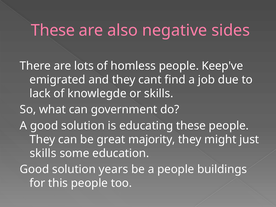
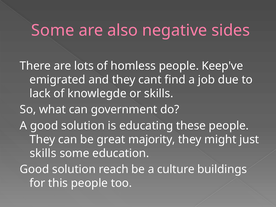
These: These -> Some (53, 30)
years: years -> reach (114, 169)
a people: people -> culture (176, 169)
